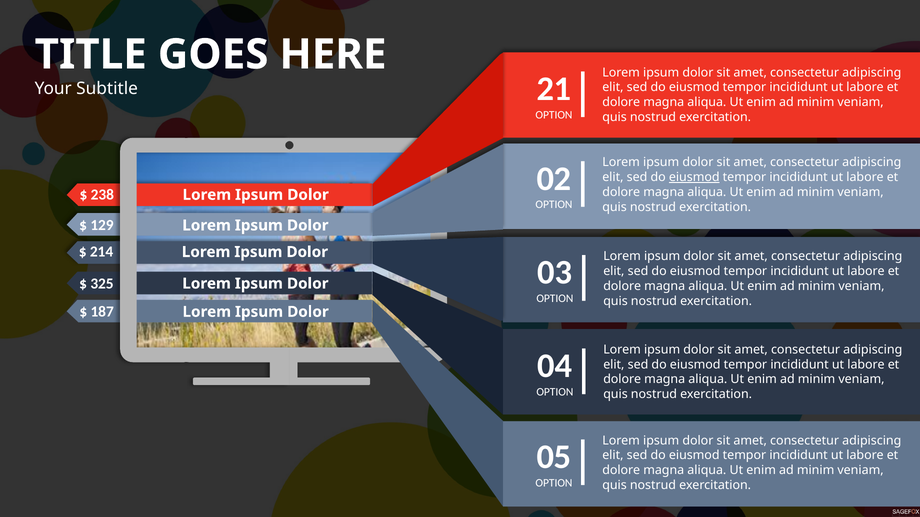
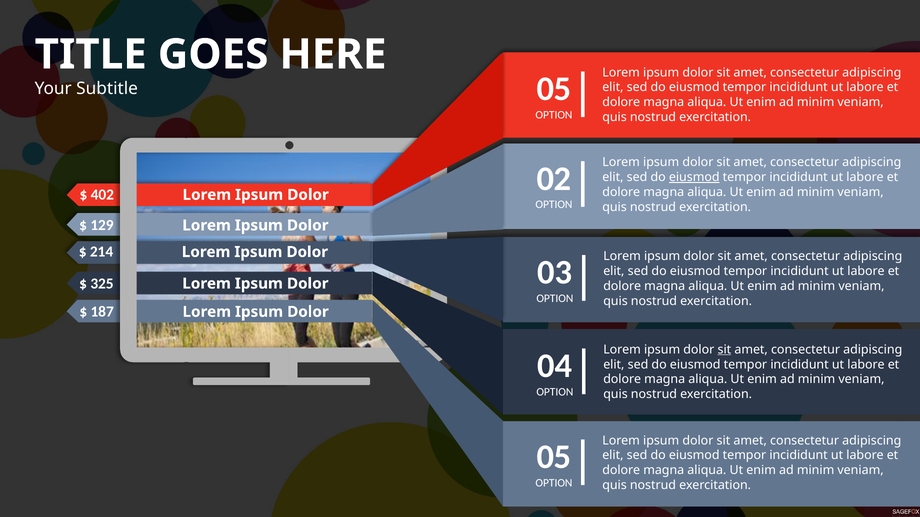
21: 21 -> 05 (554, 89)
238: 238 -> 402 (102, 195)
sit underline: none -> present (724, 350)
